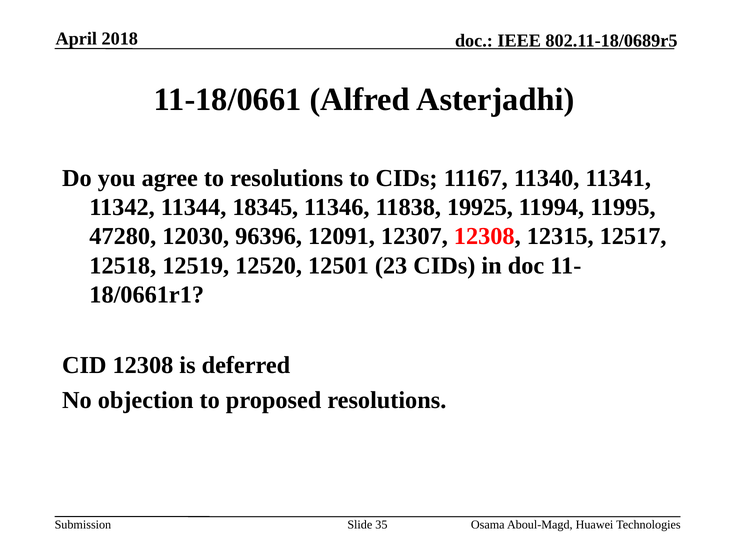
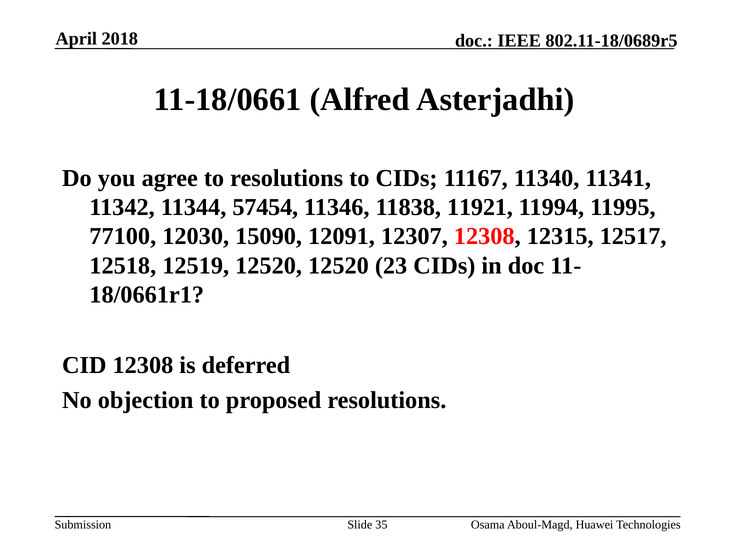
18345: 18345 -> 57454 (265, 207)
19925: 19925 -> 11921 (480, 207)
47280: 47280 -> 77100 (123, 236)
96396: 96396 -> 15090 (269, 236)
12520 12501: 12501 -> 12520 (338, 265)
